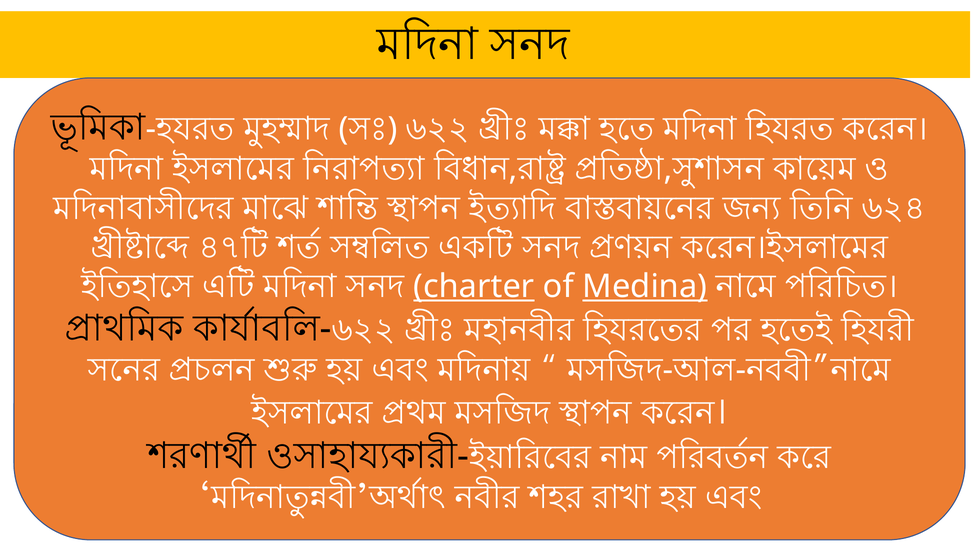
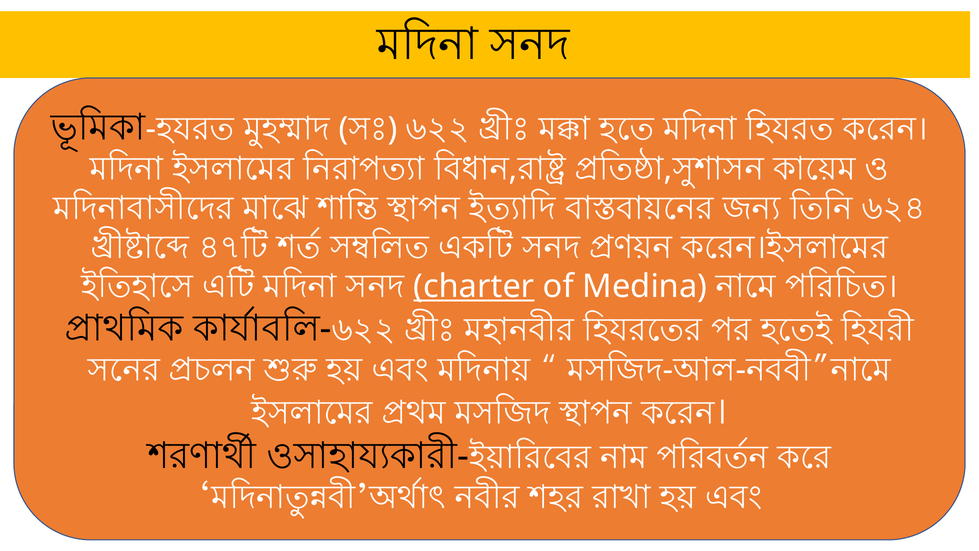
Medina underline: present -> none (645, 287)
